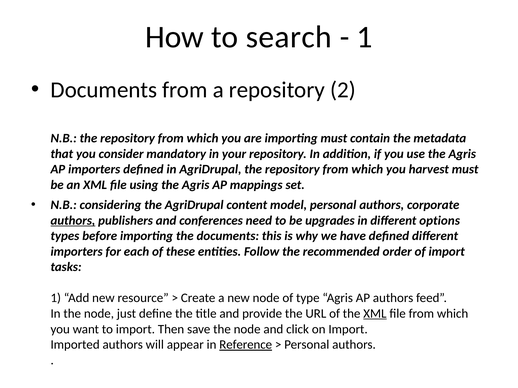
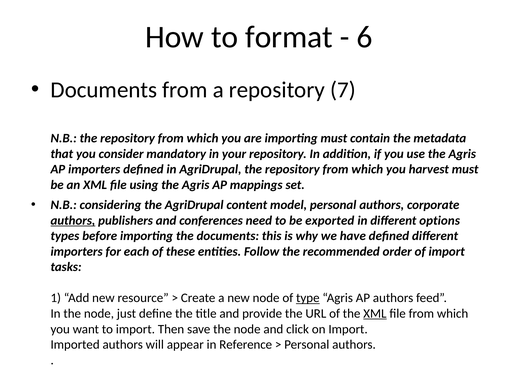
search: search -> format (289, 37)
1: 1 -> 6 (365, 37)
2: 2 -> 7 (343, 90)
upgrades: upgrades -> exported (330, 221)
type underline: none -> present (308, 298)
Reference underline: present -> none (246, 345)
